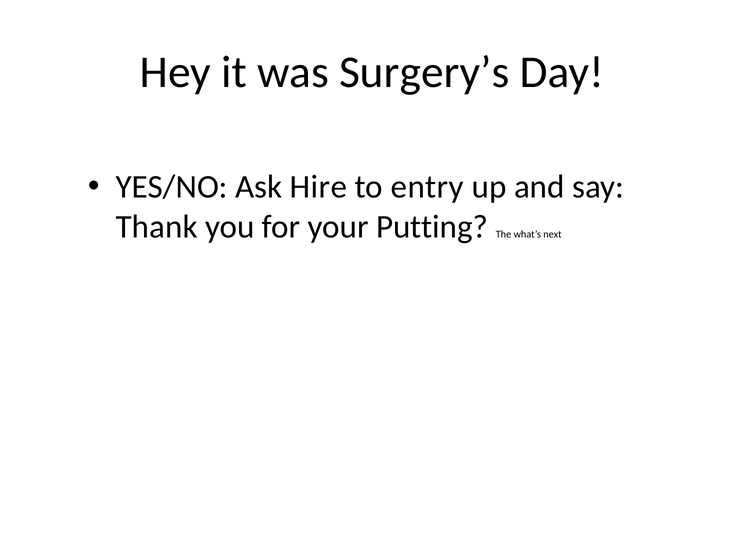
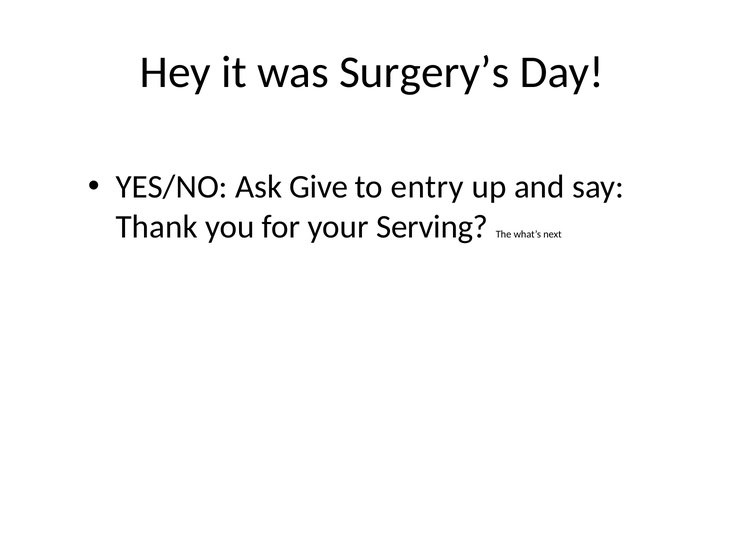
Hire: Hire -> Give (319, 187)
Putting: Putting -> Serving (432, 227)
